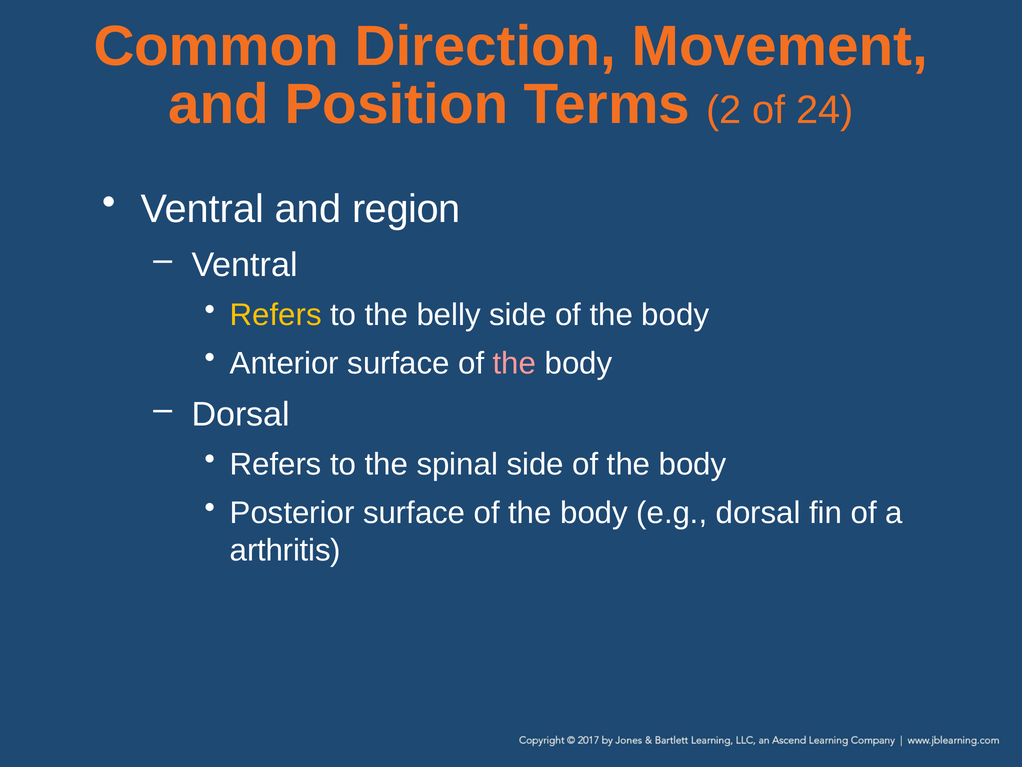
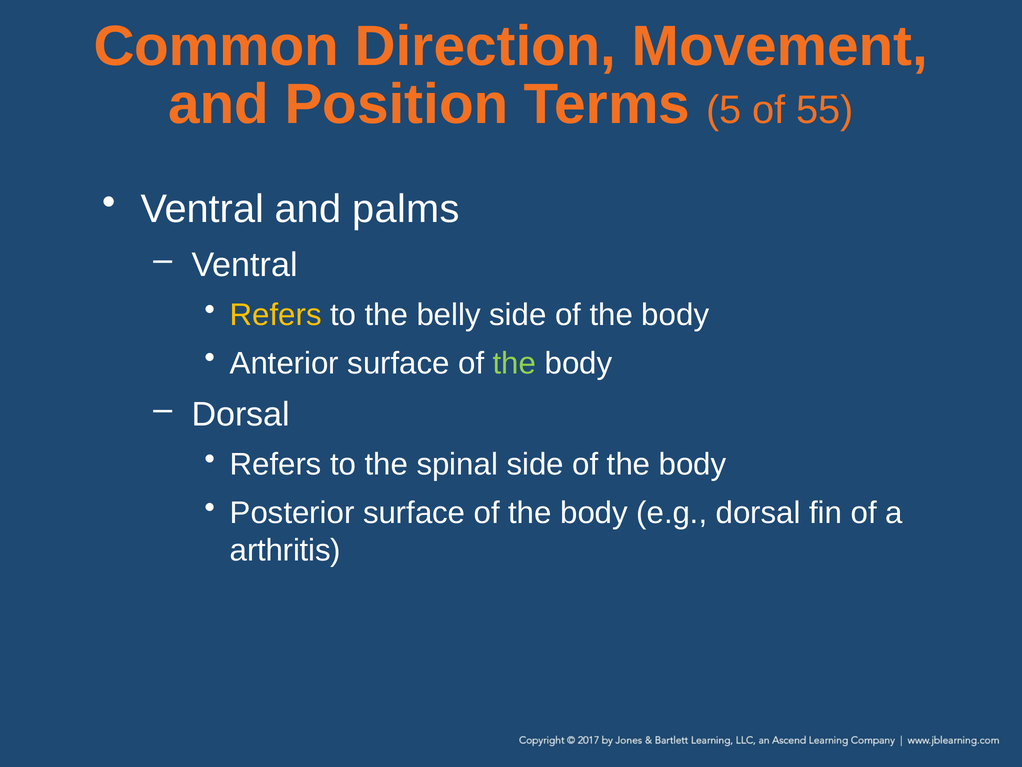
2: 2 -> 5 (724, 110)
24: 24 -> 55 (825, 110)
region: region -> palms (406, 209)
the colour: pink -> light green (514, 363)
